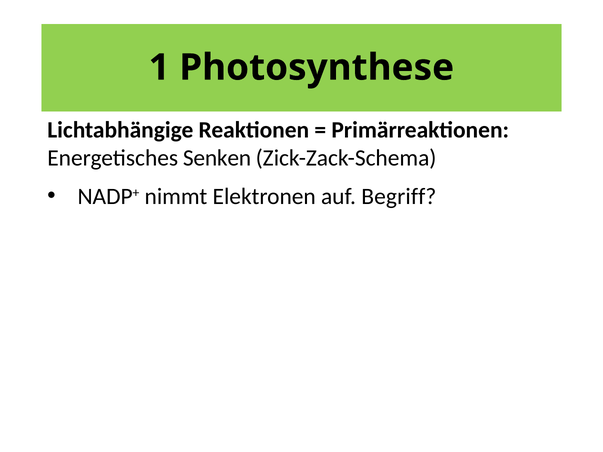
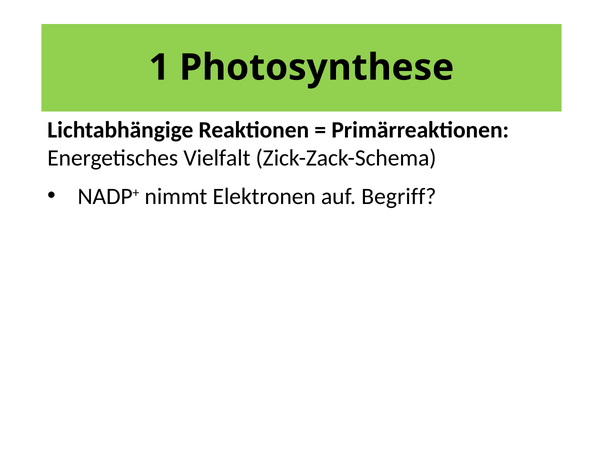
Senken: Senken -> Vielfalt (217, 158)
